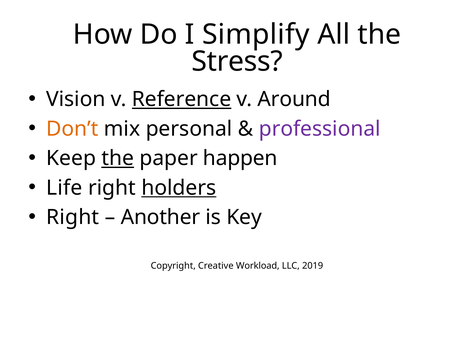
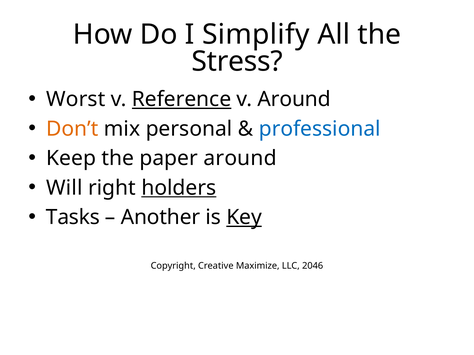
Vision: Vision -> Worst (76, 99)
professional colour: purple -> blue (320, 129)
the underline: present -> none (118, 158)
paper happen: happen -> around (240, 158)
Life: Life -> Will (64, 188)
Right: Right -> Tasks (73, 218)
Key underline: none -> present (244, 218)
Workload: Workload -> Maximize (258, 266)
2019: 2019 -> 2046 (313, 266)
